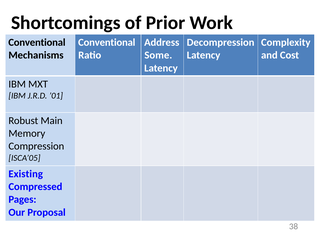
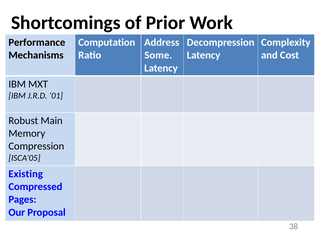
Conventional: Conventional -> Performance (37, 42)
Conventional: Conventional -> Computation (107, 42)
